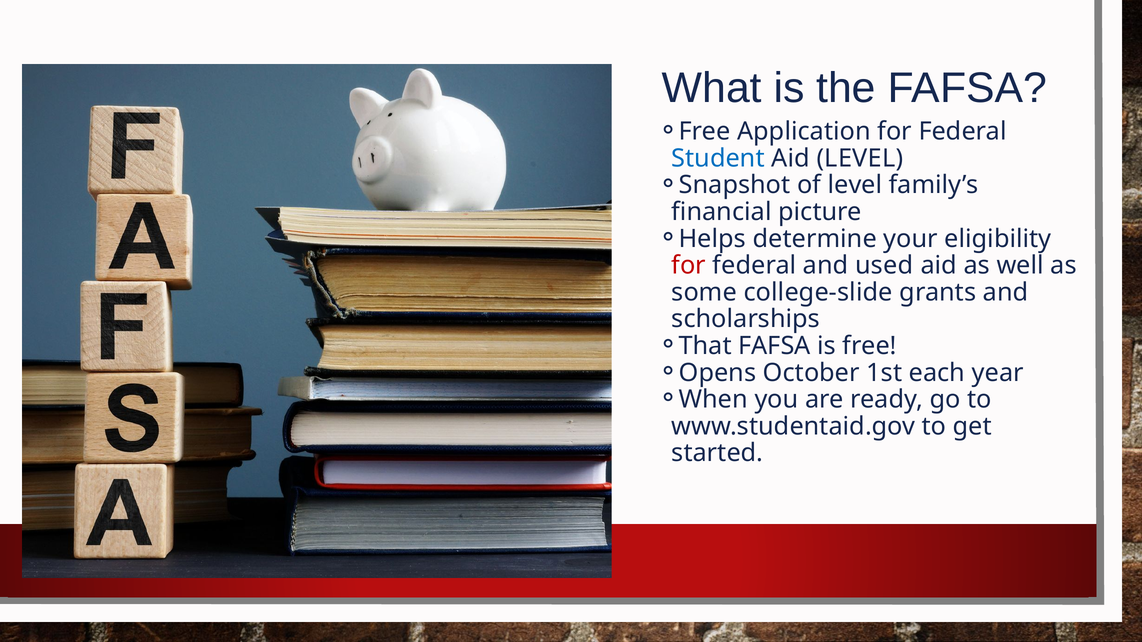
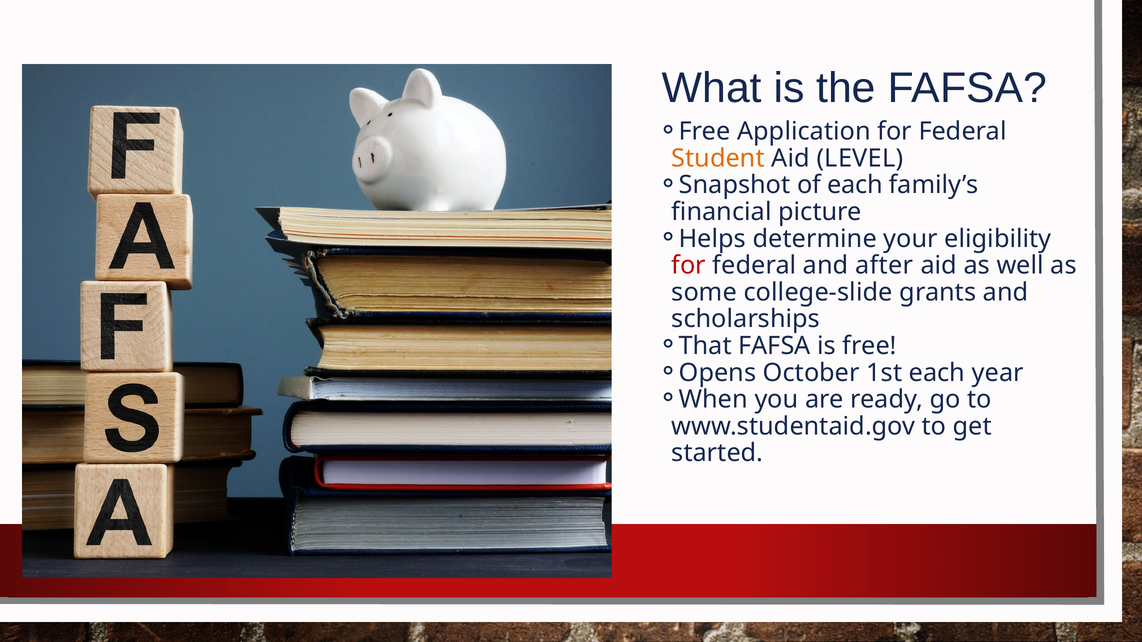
Student colour: blue -> orange (718, 158)
of level: level -> each (855, 185)
used: used -> after (884, 266)
